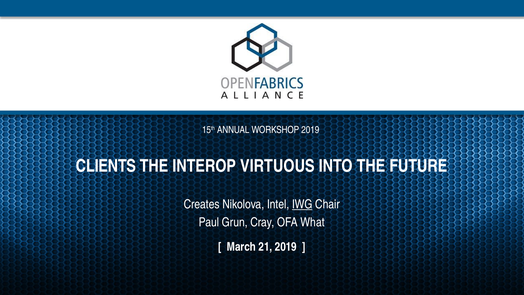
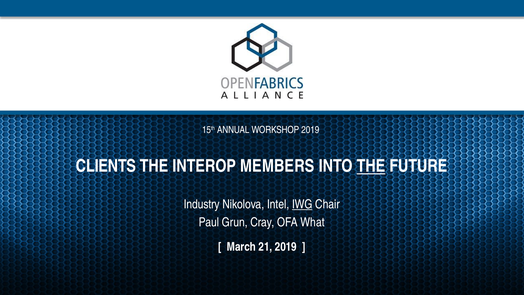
VIRTUOUS: VIRTUOUS -> MEMBERS (277, 166)
THE underline: none -> present (371, 166)
Creates: Creates -> Industry (202, 204)
